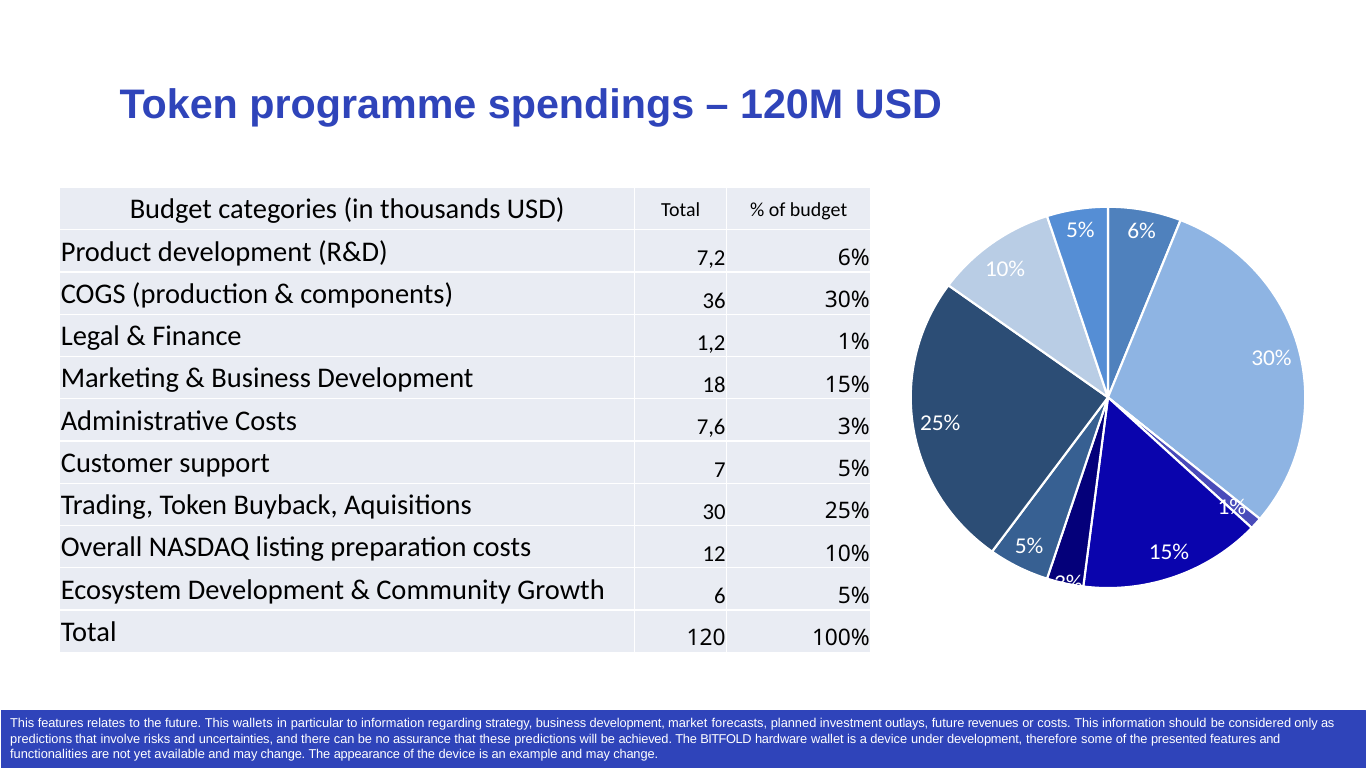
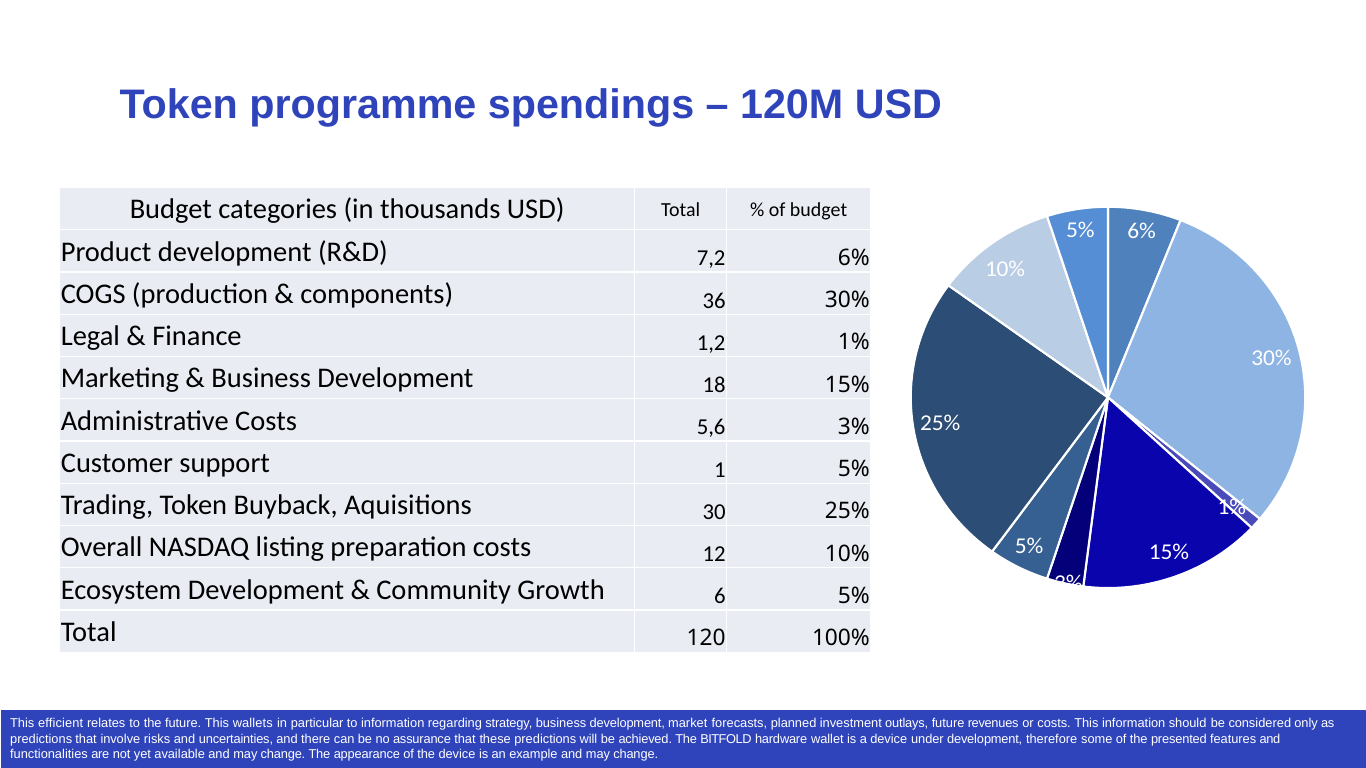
7,6: 7,6 -> 5,6 (711, 428)
7: 7 -> 1 (720, 470)
This features: features -> efficient (61, 724)
